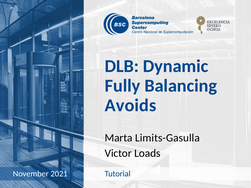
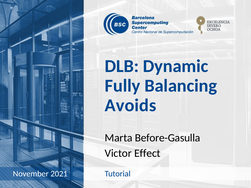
Limits-Gasulla: Limits-Gasulla -> Before-Gasulla (168, 138)
Loads: Loads -> Effect (147, 153)
